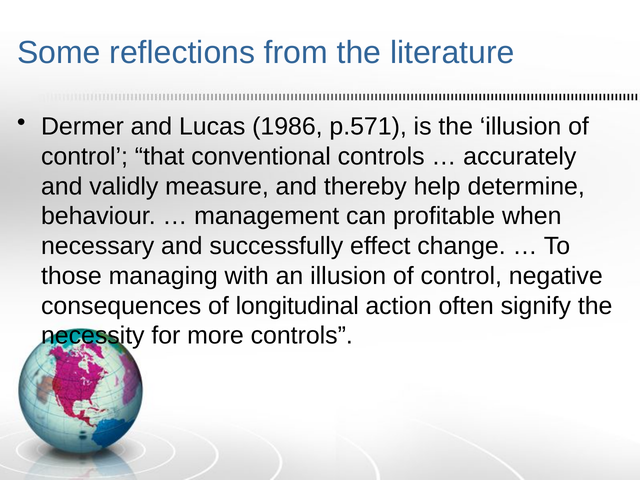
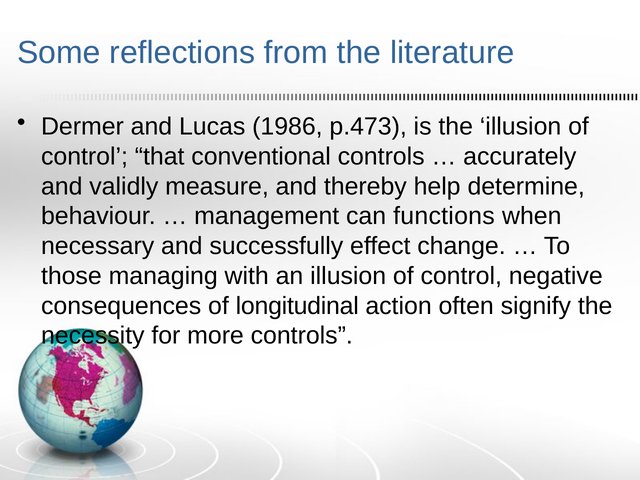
p.571: p.571 -> p.473 (368, 127)
profitable: profitable -> functions (444, 216)
